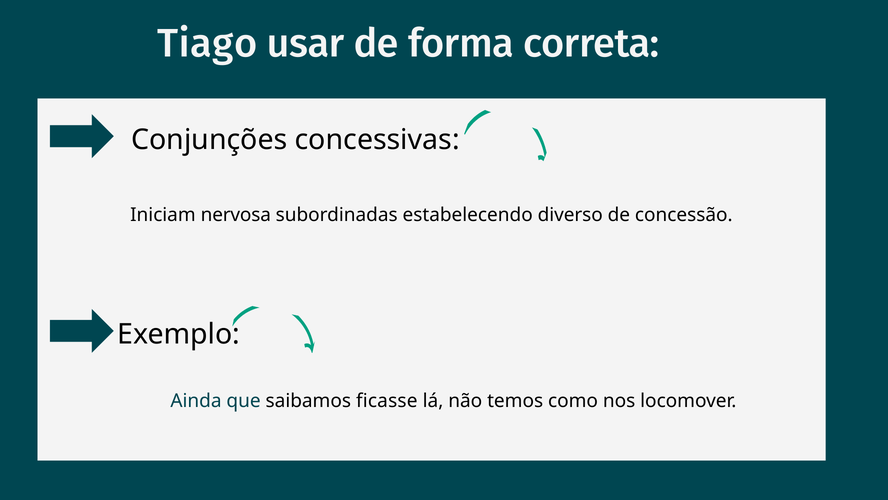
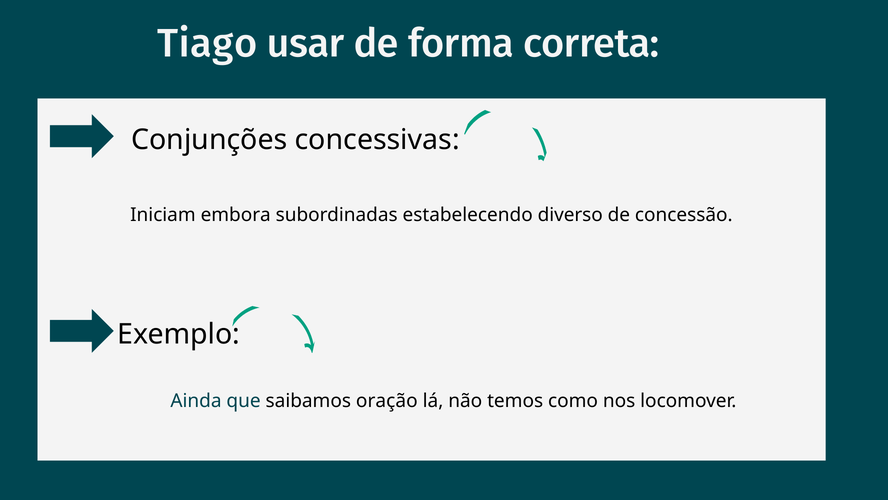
nervosa: nervosa -> embora (236, 215)
ficasse: ficasse -> oração (387, 401)
